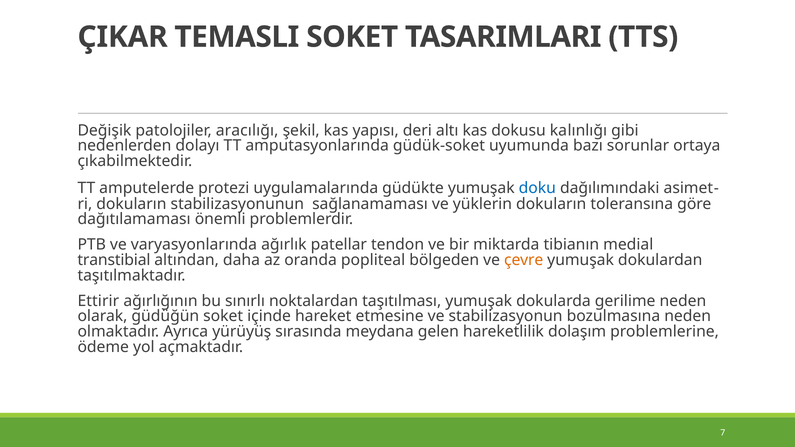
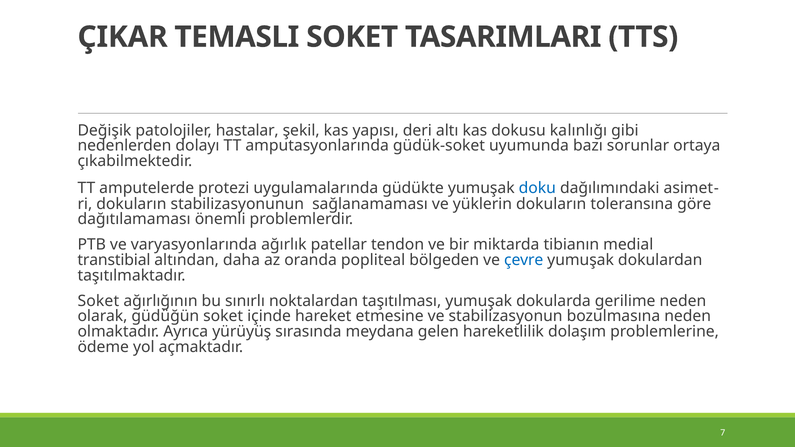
aracılığı: aracılığı -> hastalar (247, 130)
çevre colour: orange -> blue (524, 260)
Ettirir: Ettirir -> Soket (98, 301)
